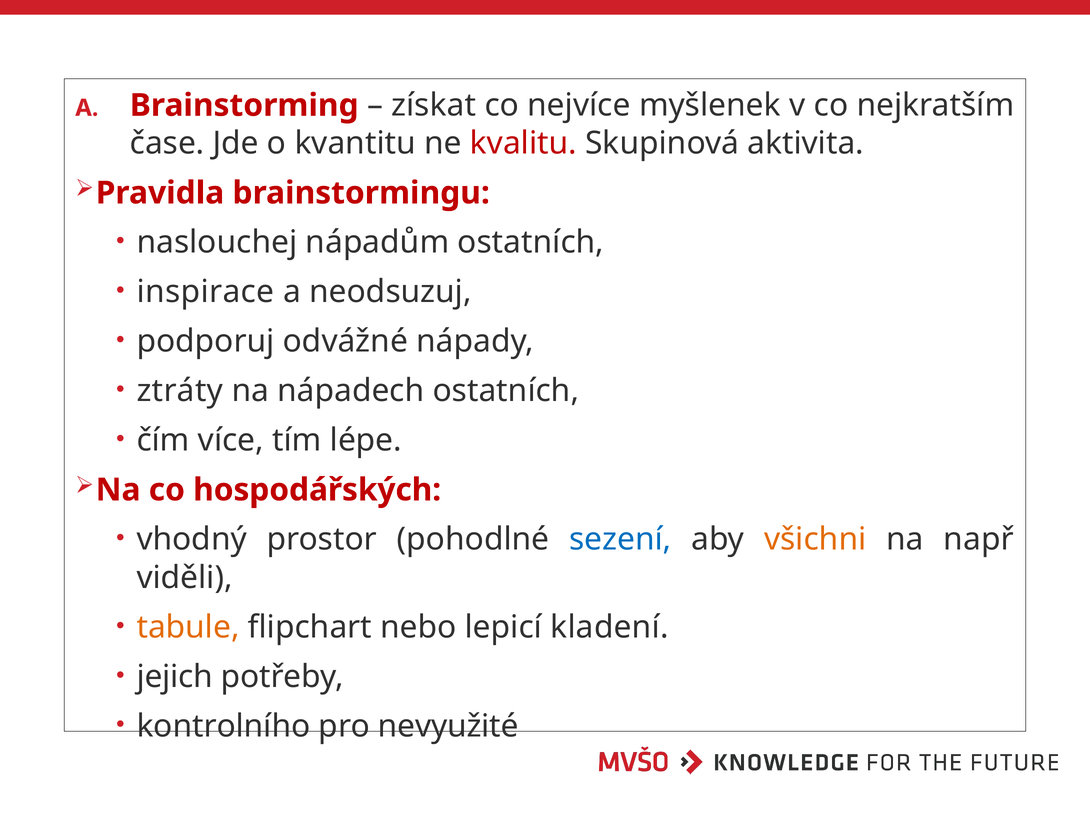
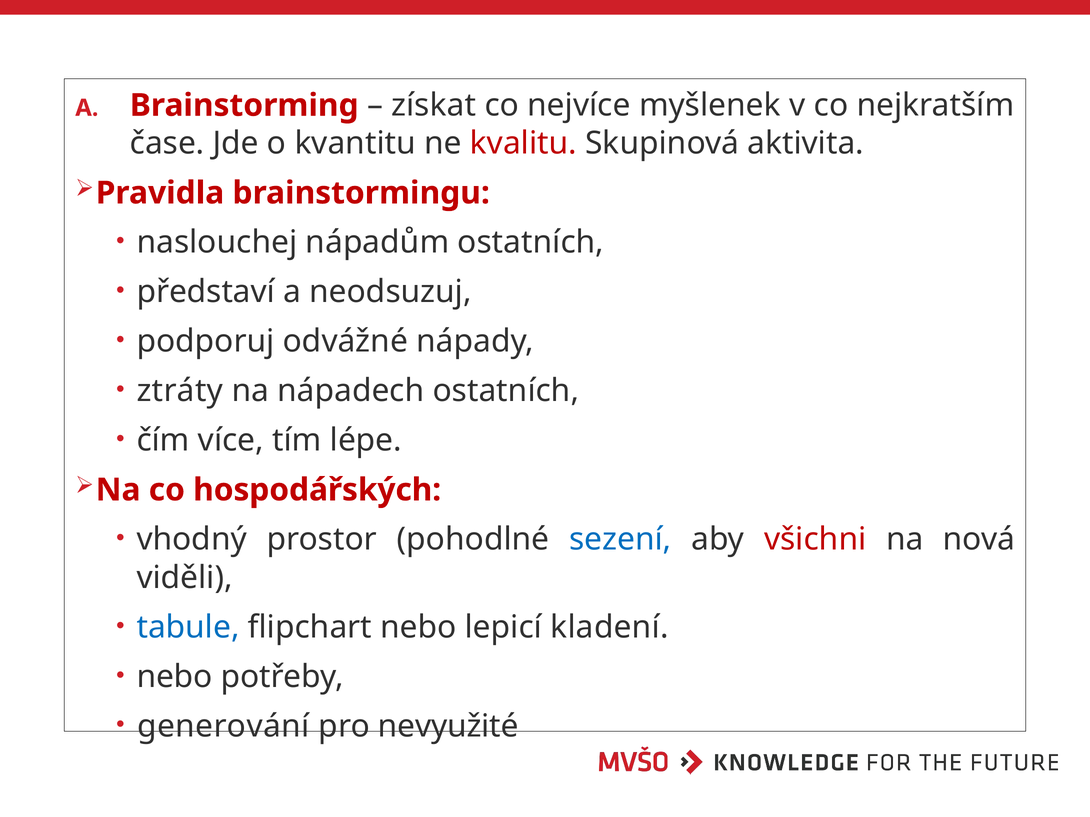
inspirace: inspirace -> představí (206, 292)
všichni colour: orange -> red (815, 540)
např: např -> nová (979, 540)
tabule colour: orange -> blue (188, 627)
jejich: jejich -> nebo (175, 677)
kontrolního: kontrolního -> generování (223, 726)
